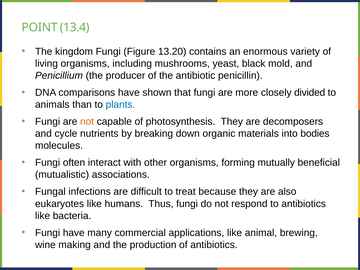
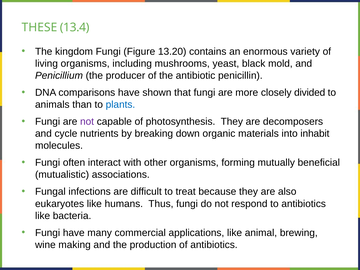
POINT: POINT -> THESE (39, 27)
not colour: orange -> purple (87, 122)
bodies: bodies -> inhabit (315, 134)
